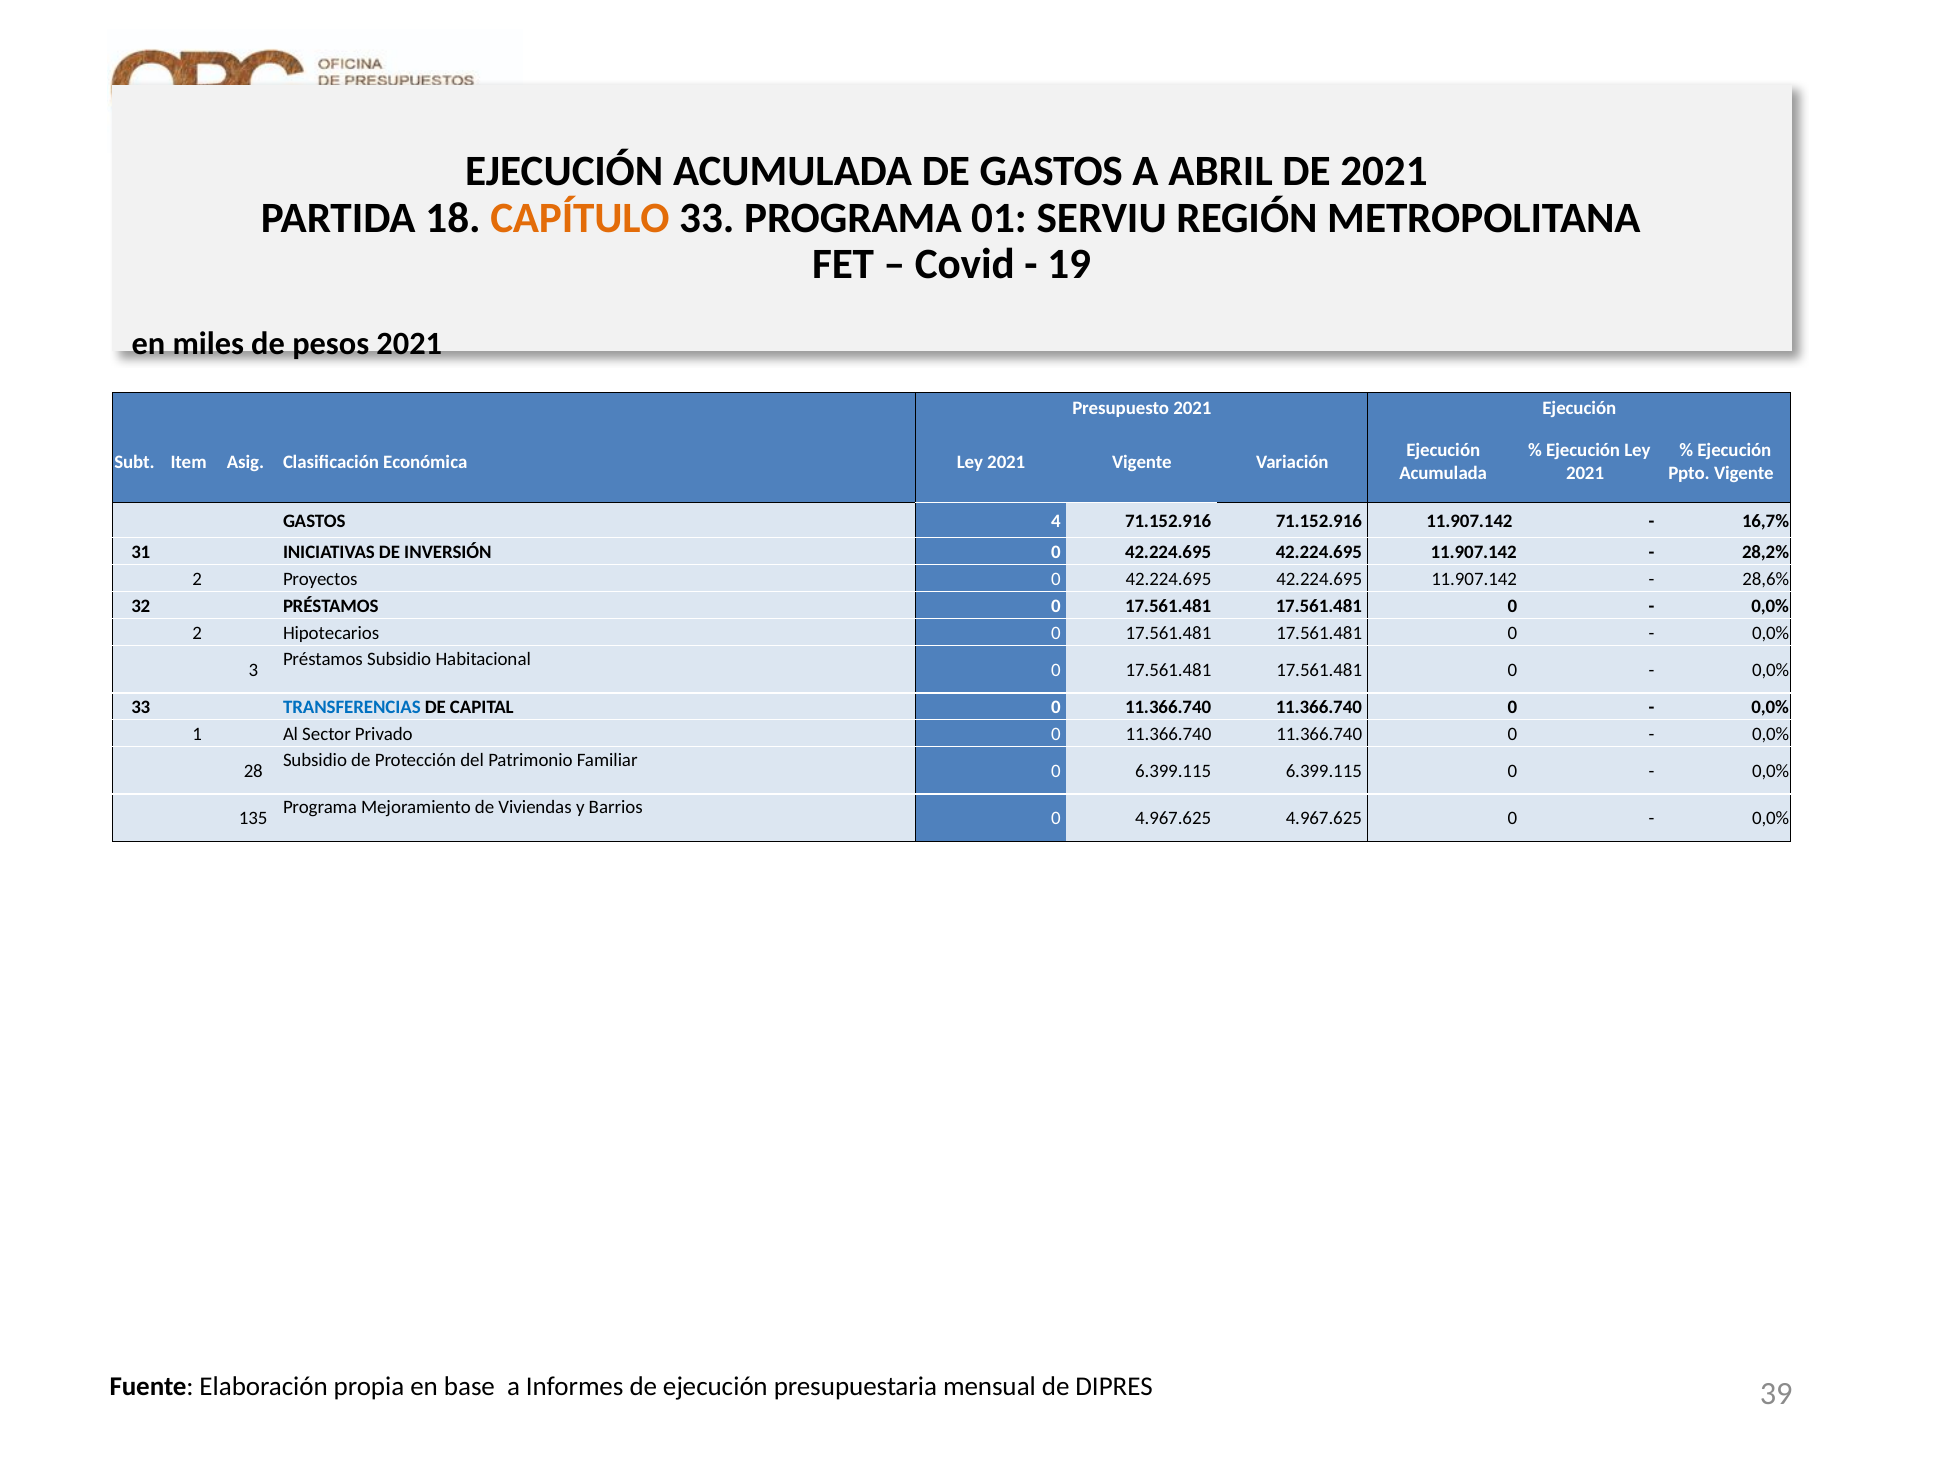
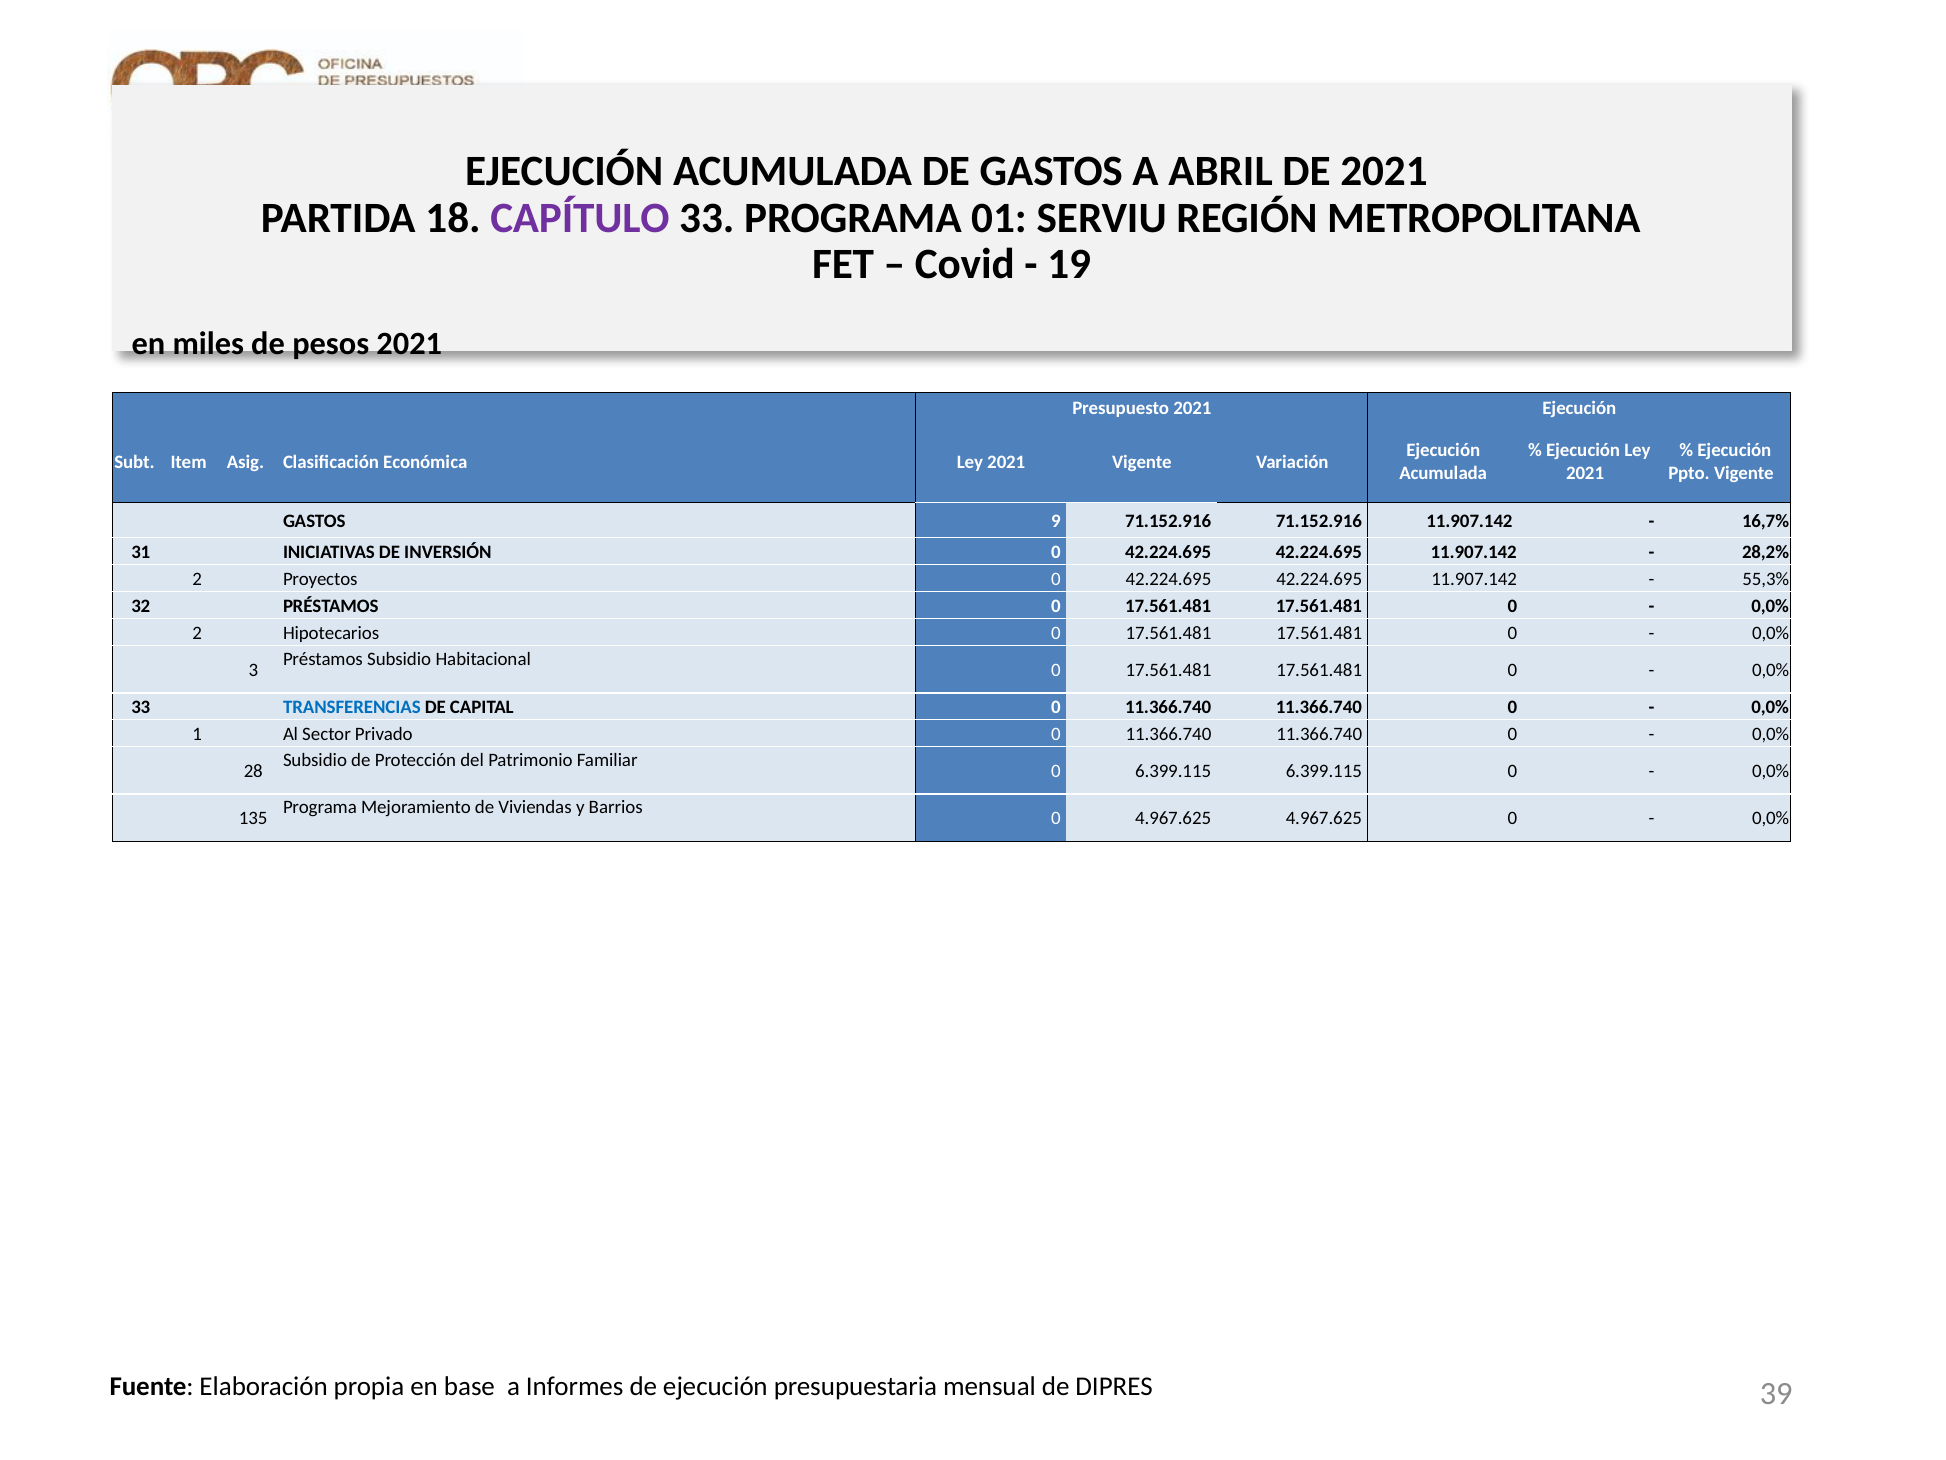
CAPÍTULO colour: orange -> purple (580, 218)
4: 4 -> 9 (1056, 521)
28,6%: 28,6% -> 55,3% (1766, 579)
